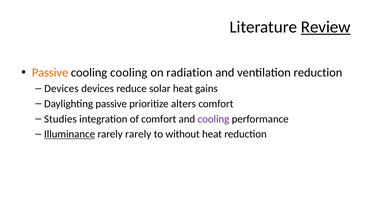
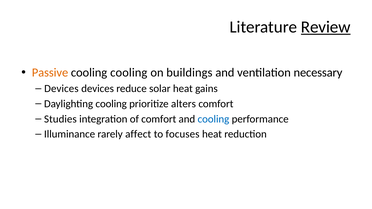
radiation: radiation -> buildings (189, 73)
ventilation reduction: reduction -> necessary (318, 73)
Daylighting passive: passive -> cooling (111, 104)
cooling colour: purple -> blue (213, 119)
Illuminance underline: present -> none (70, 134)
rarely rarely: rarely -> affect (138, 134)
without: without -> focuses (183, 134)
